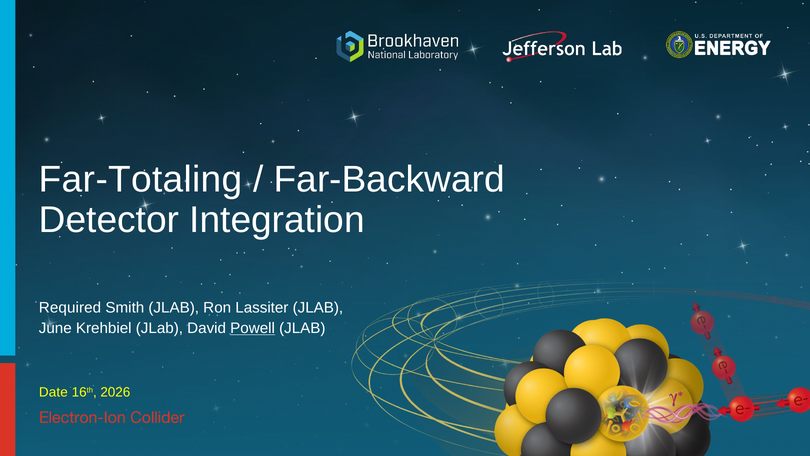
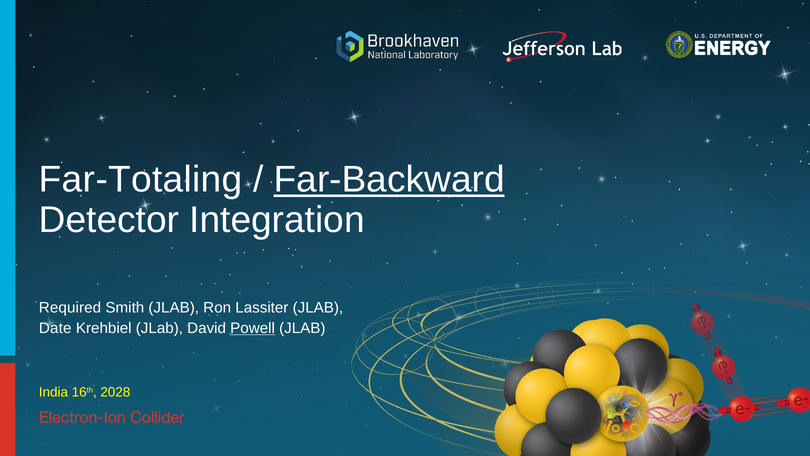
Far-Backward underline: none -> present (389, 180)
June: June -> Date (55, 328)
Date: Date -> India (53, 392)
2026: 2026 -> 2028 (115, 392)
